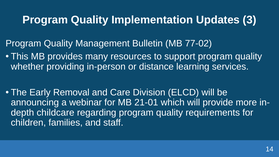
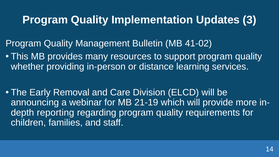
77-02: 77-02 -> 41-02 (198, 44)
21-01: 21-01 -> 21-19 (146, 102)
childcare: childcare -> reporting (55, 113)
